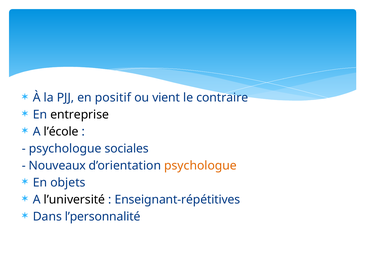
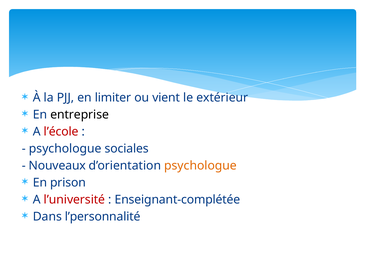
positif: positif -> limiter (113, 98)
contraire: contraire -> extérieur (222, 98)
l’école colour: black -> red (61, 132)
objets: objets -> prison (68, 183)
l’université colour: black -> red (74, 200)
Enseignant-répétitives: Enseignant-répétitives -> Enseignant-complétée (177, 200)
